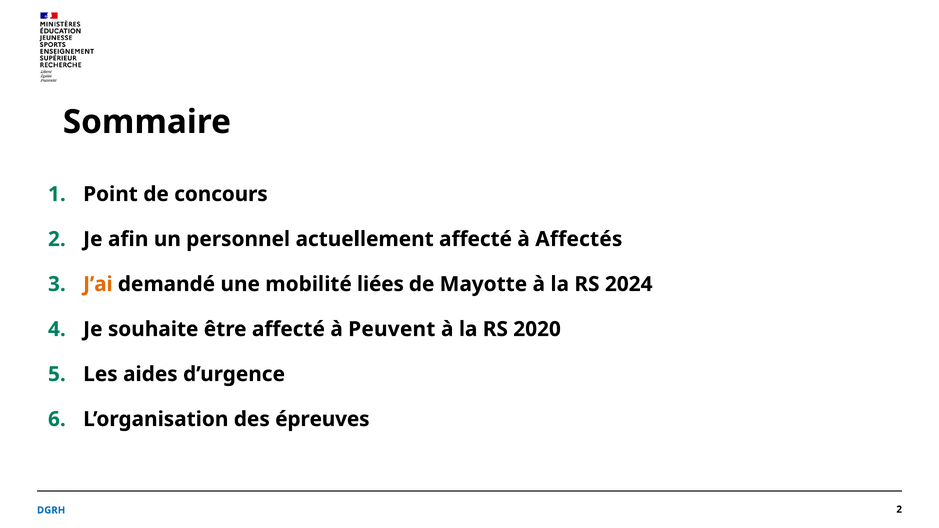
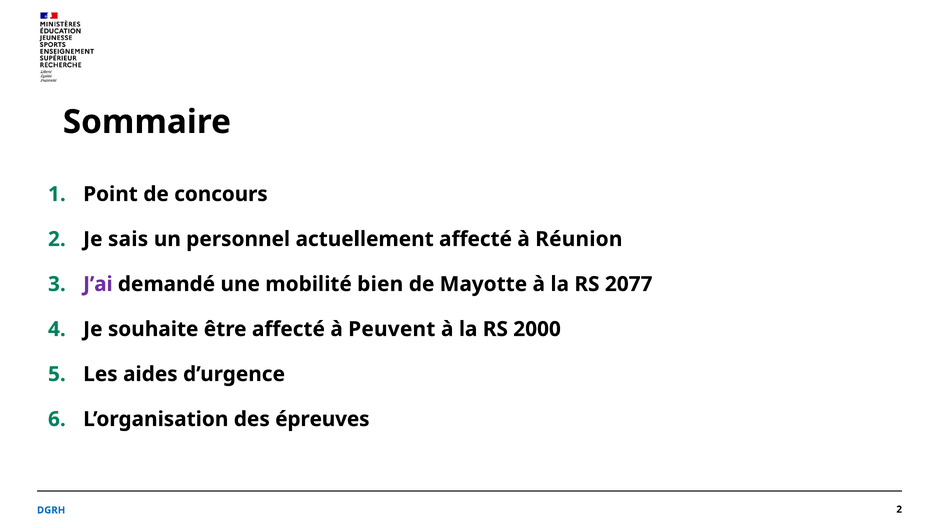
afin: afin -> sais (128, 239)
Affectés: Affectés -> Réunion (579, 239)
J’ai colour: orange -> purple (98, 284)
liées: liées -> bien (380, 284)
2024: 2024 -> 2077 (629, 284)
2020: 2020 -> 2000 (537, 329)
